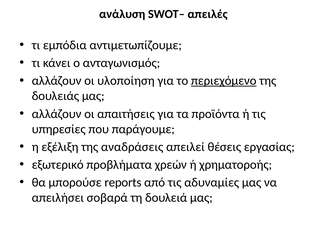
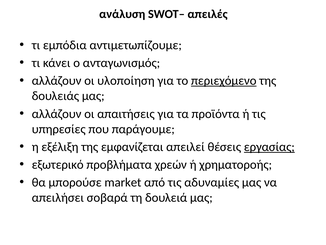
αναδράσεις: αναδράσεις -> εμφανίζεται (132, 147)
εργασίας underline: none -> present (269, 147)
reports: reports -> market (123, 182)
